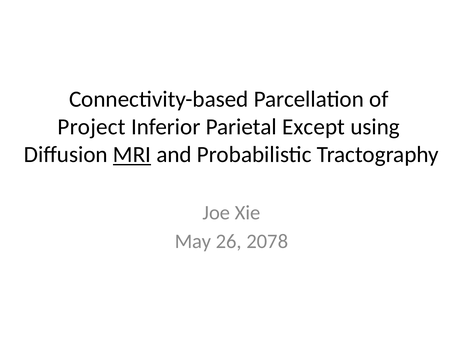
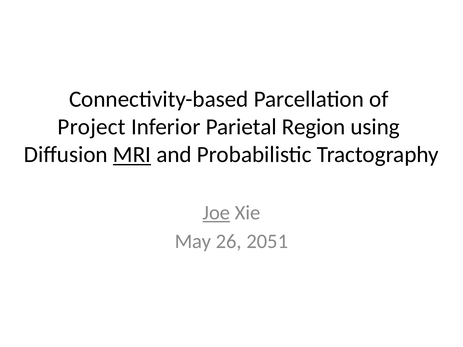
Except: Except -> Region (314, 127)
Joe underline: none -> present (216, 213)
2078: 2078 -> 2051 (267, 242)
